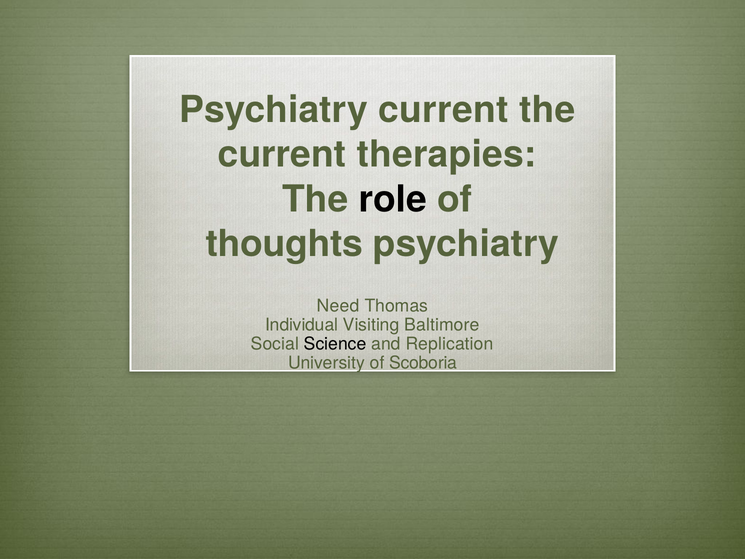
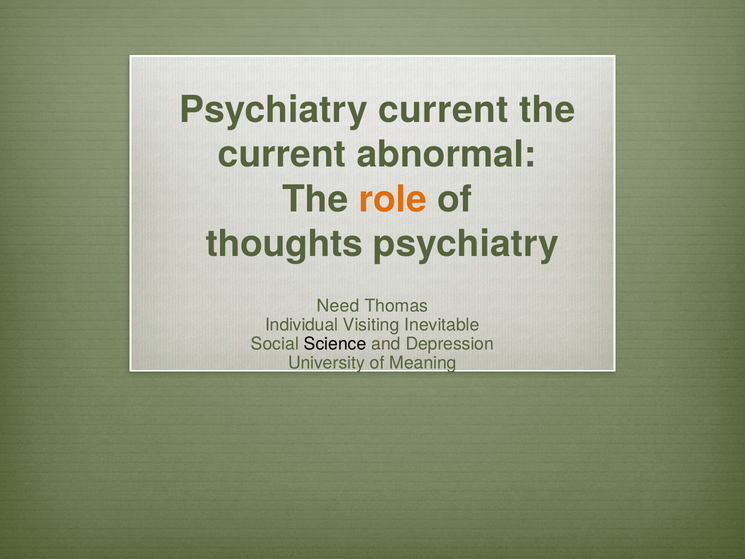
therapies: therapies -> abnormal (447, 155)
role colour: black -> orange (393, 199)
Baltimore: Baltimore -> Inevitable (442, 325)
Replication: Replication -> Depression (450, 344)
Scoboria: Scoboria -> Meaning (423, 363)
